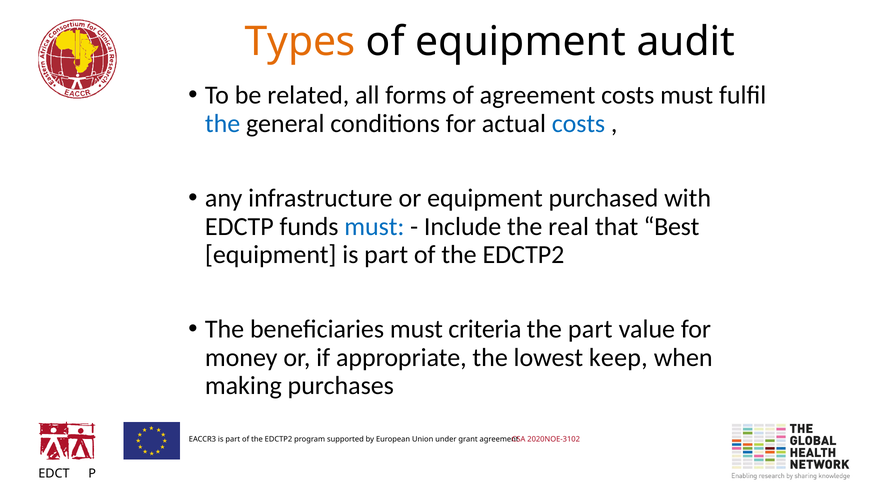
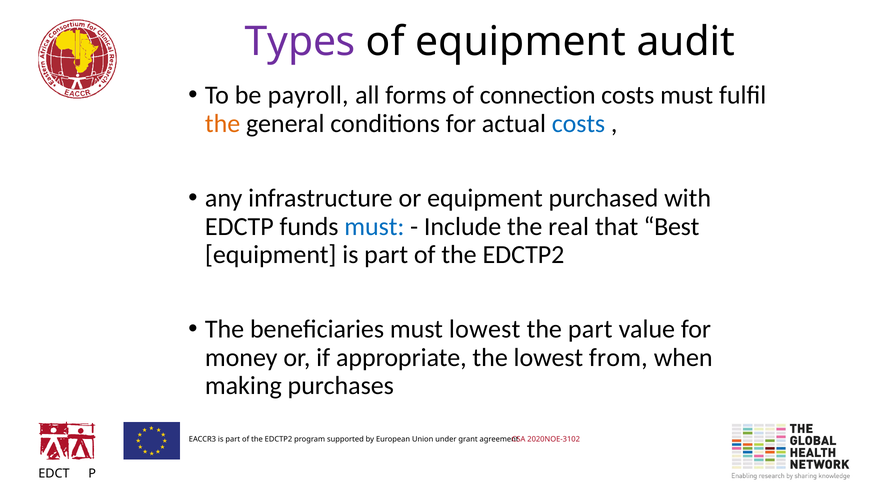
Types colour: orange -> purple (300, 42)
related: related -> payroll (308, 95)
of agreement: agreement -> connection (538, 95)
the colour: blue -> orange (223, 123)
must criteria: criteria -> lowest (485, 329)
keep: keep -> from (618, 357)
